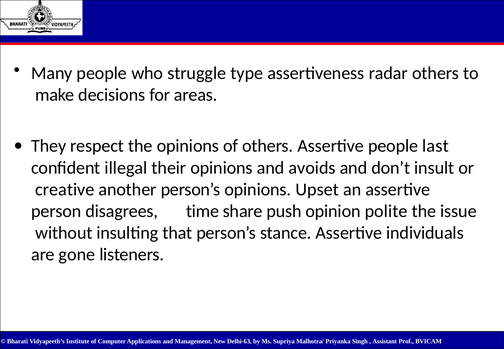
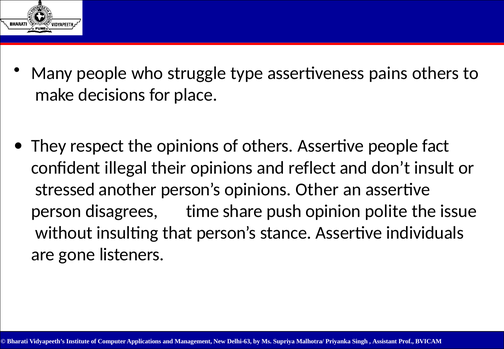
radar: radar -> pains (388, 73)
areas: areas -> place (196, 95)
last: last -> fact (436, 146)
avoids: avoids -> reflect (312, 168)
creative: creative -> stressed (65, 189)
Upset: Upset -> Other (317, 189)
